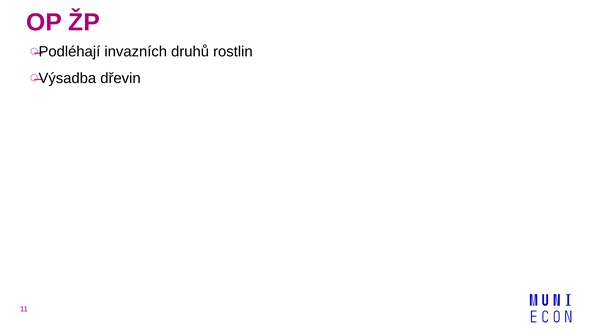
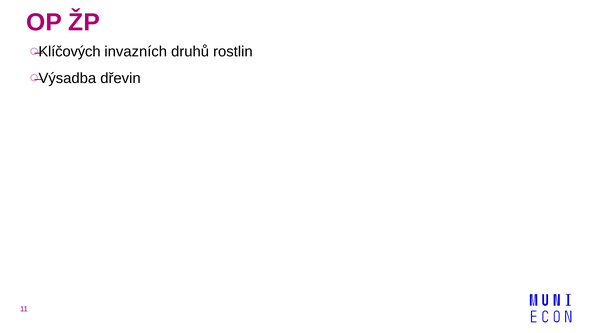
Podléhají: Podléhají -> Klíčových (69, 52)
